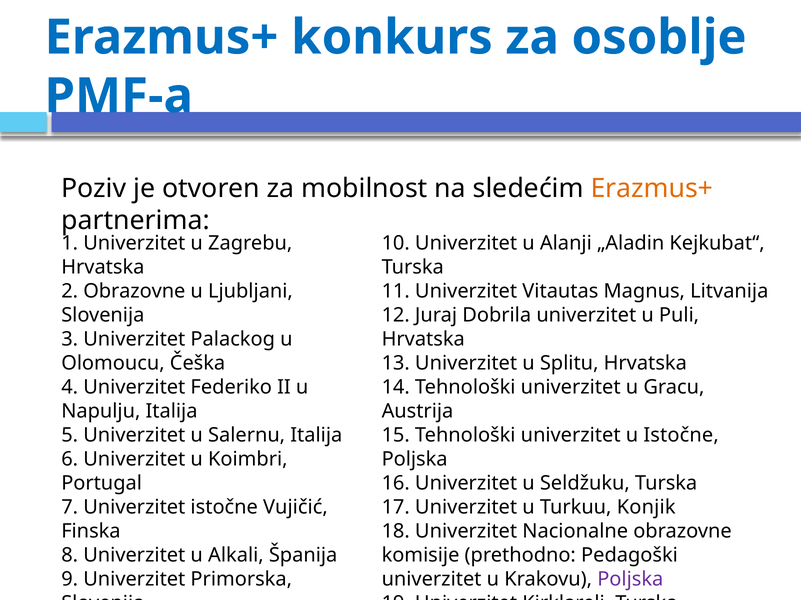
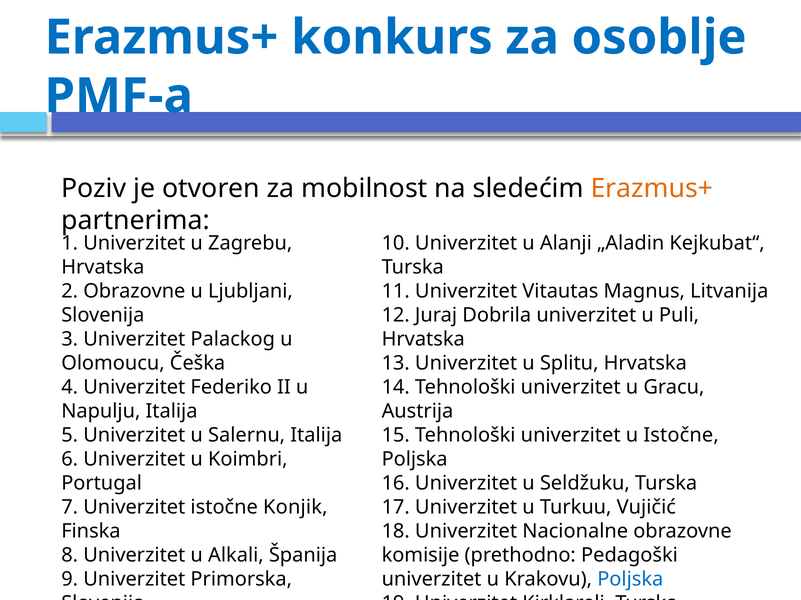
Vujičić: Vujičić -> Konjik (295, 508)
Konjik: Konjik -> Vujičić (646, 508)
Poljska colour: purple -> blue (630, 580)
